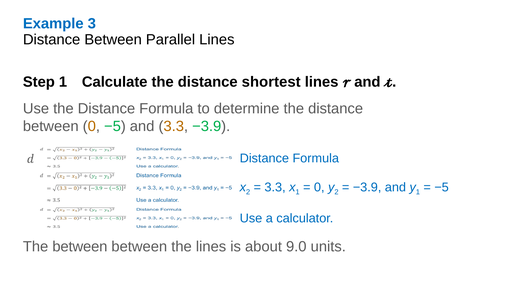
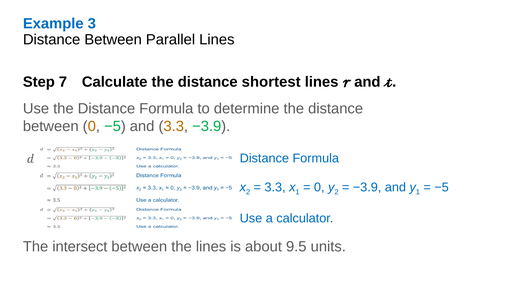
Step 1: 1 -> 7 (63, 82)
The between: between -> intersect (80, 247)
9.0: 9.0 -> 9.5 (296, 247)
